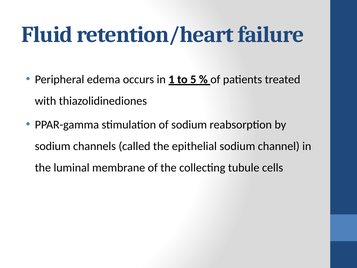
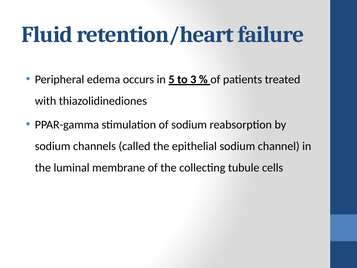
1: 1 -> 5 (172, 79)
5: 5 -> 3 (193, 79)
